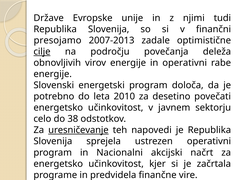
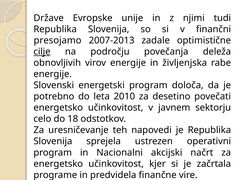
in operativni: operativni -> življenjska (185, 63)
38: 38 -> 18 (73, 119)
uresničevanje underline: present -> none (78, 130)
